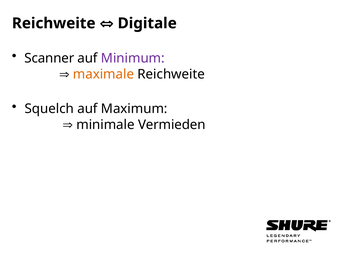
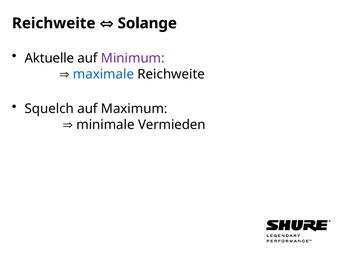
Digitale: Digitale -> Solange (147, 23)
Scanner: Scanner -> Aktuelle (49, 58)
maximale colour: orange -> blue (103, 74)
